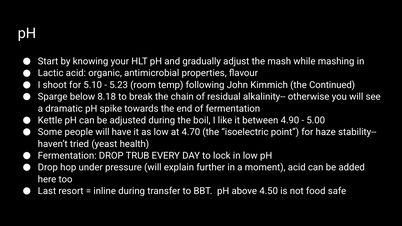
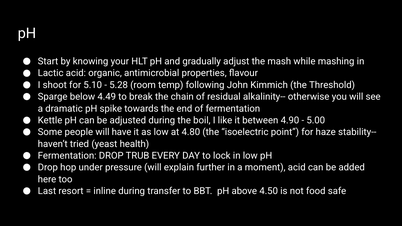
5.23: 5.23 -> 5.28 (119, 85)
Continued: Continued -> Threshold (332, 85)
8.18: 8.18 -> 4.49 (107, 97)
4.70: 4.70 -> 4.80 (191, 132)
